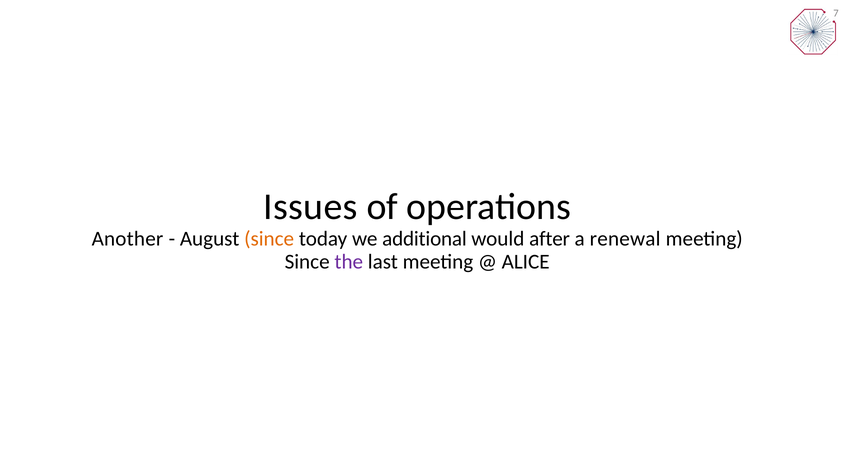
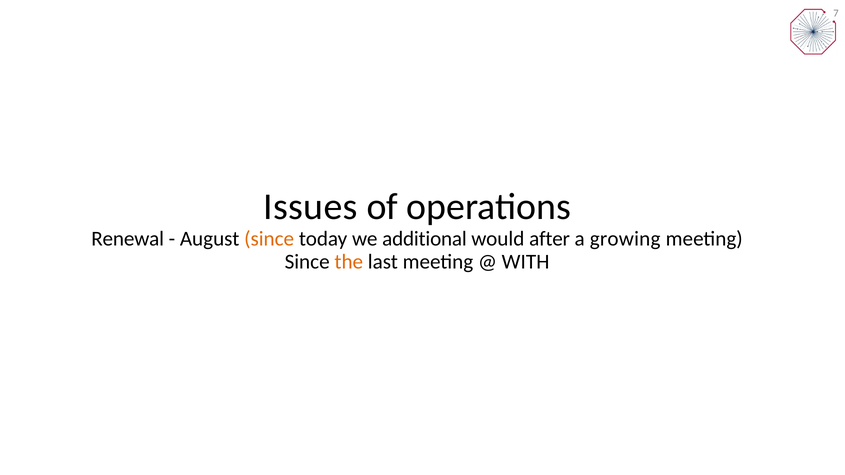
Another: Another -> Renewal (128, 239)
renewal: renewal -> growing (625, 239)
the colour: purple -> orange (349, 262)
ALICE: ALICE -> WITH (526, 262)
